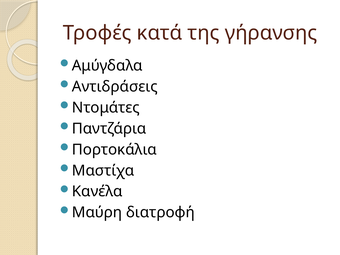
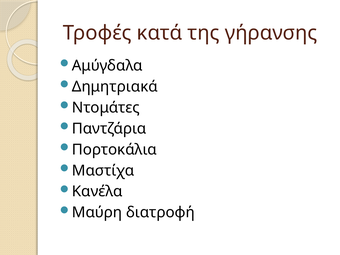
Αντιδράσεις: Αντιδράσεις -> Δημητριακά (115, 87)
